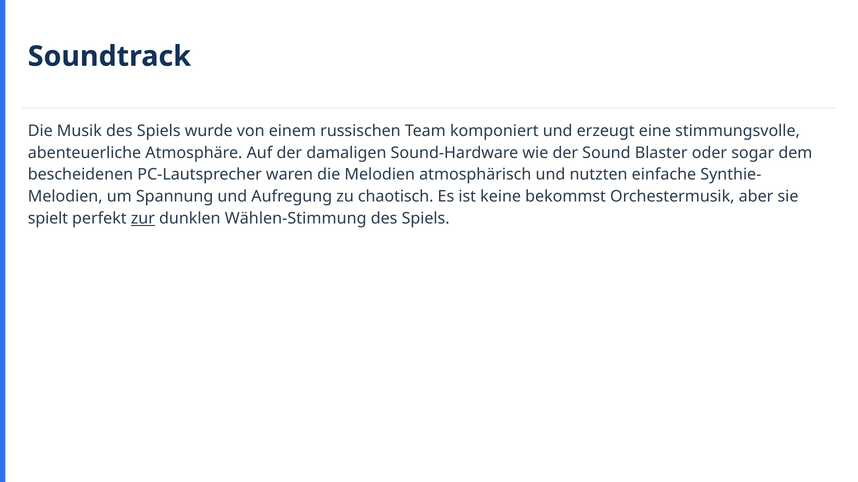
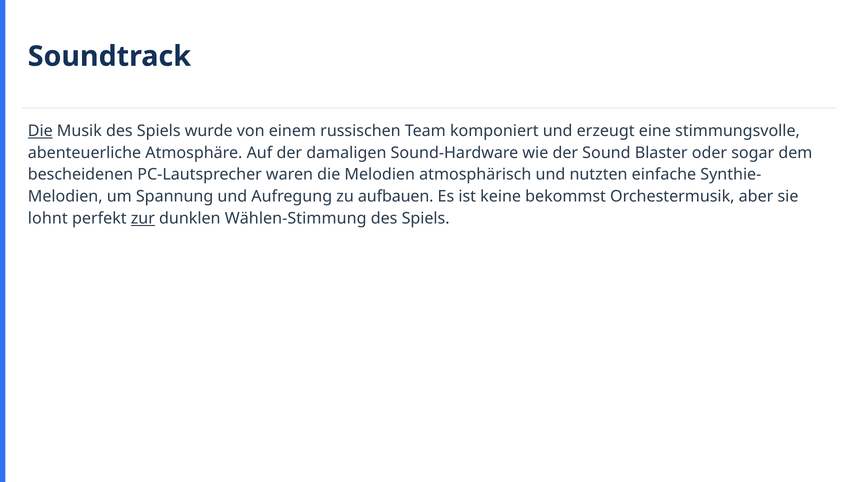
Die underline: none -> present (40, 131)
chaotisch: chaotisch -> aufbauen (396, 197)
spielt: spielt -> lohnt (48, 219)
